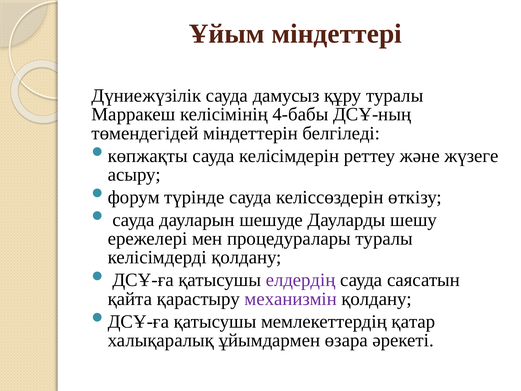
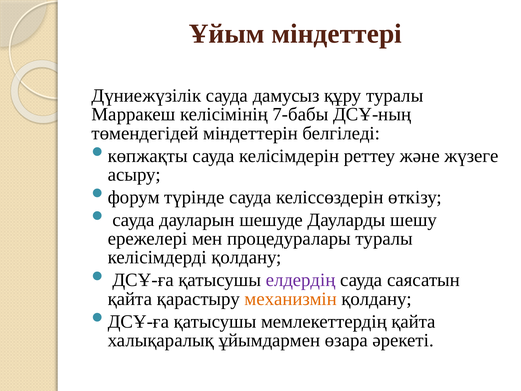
4-бабы: 4-бабы -> 7-бабы (300, 114)
механизмін colour: purple -> orange (291, 299)
мемлекеттердің қатар: қатар -> қайта (413, 321)
